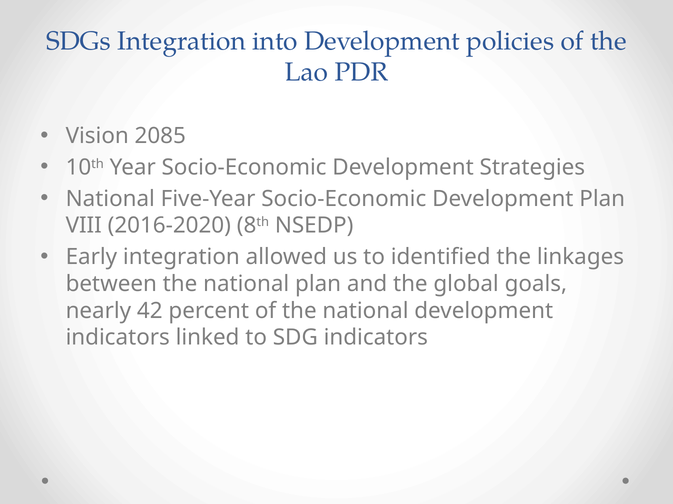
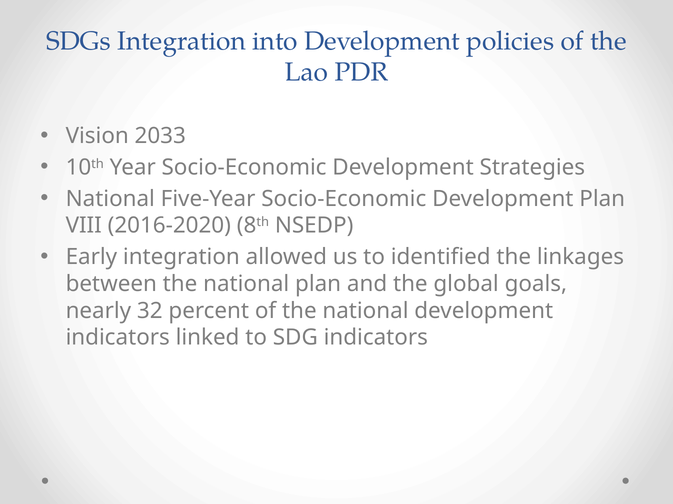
2085: 2085 -> 2033 (160, 136)
42: 42 -> 32 (150, 311)
